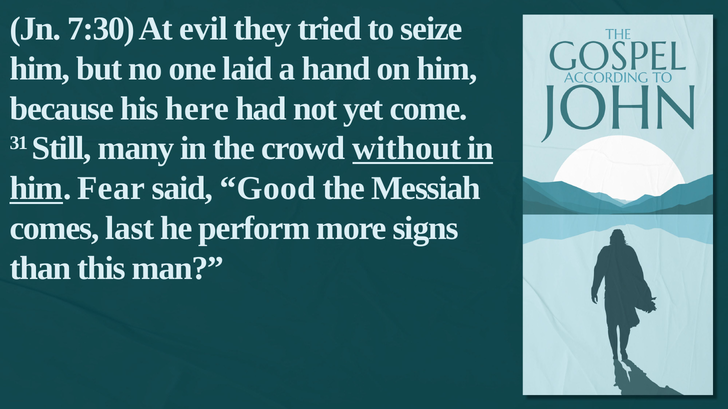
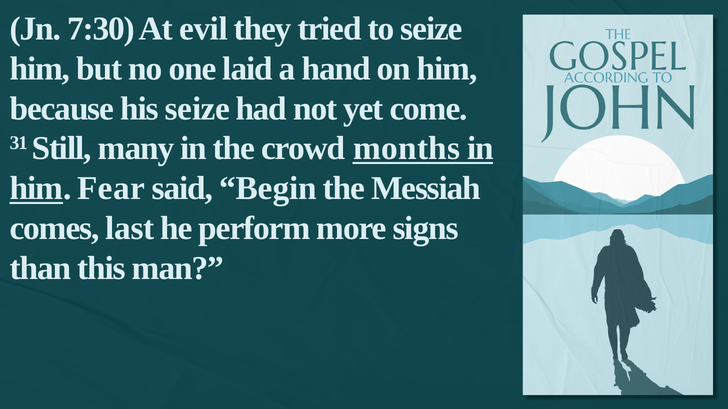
his here: here -> seize (198, 109)
without: without -> months (407, 149)
Good: Good -> Begin (268, 189)
